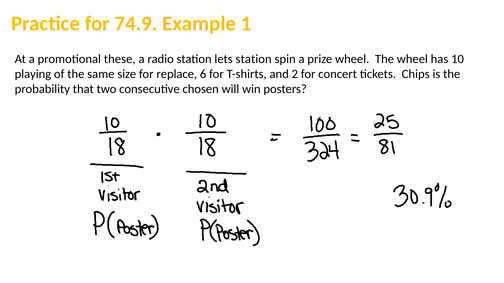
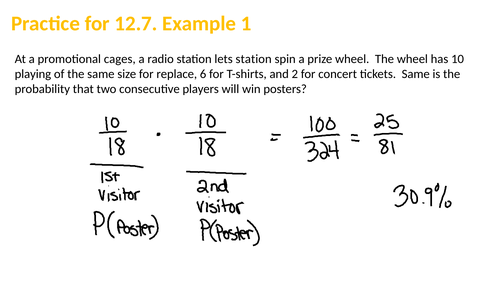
74.9: 74.9 -> 12.7 (136, 24)
these: these -> cages (120, 59)
tickets Chips: Chips -> Same (416, 74)
chosen: chosen -> players (201, 89)
